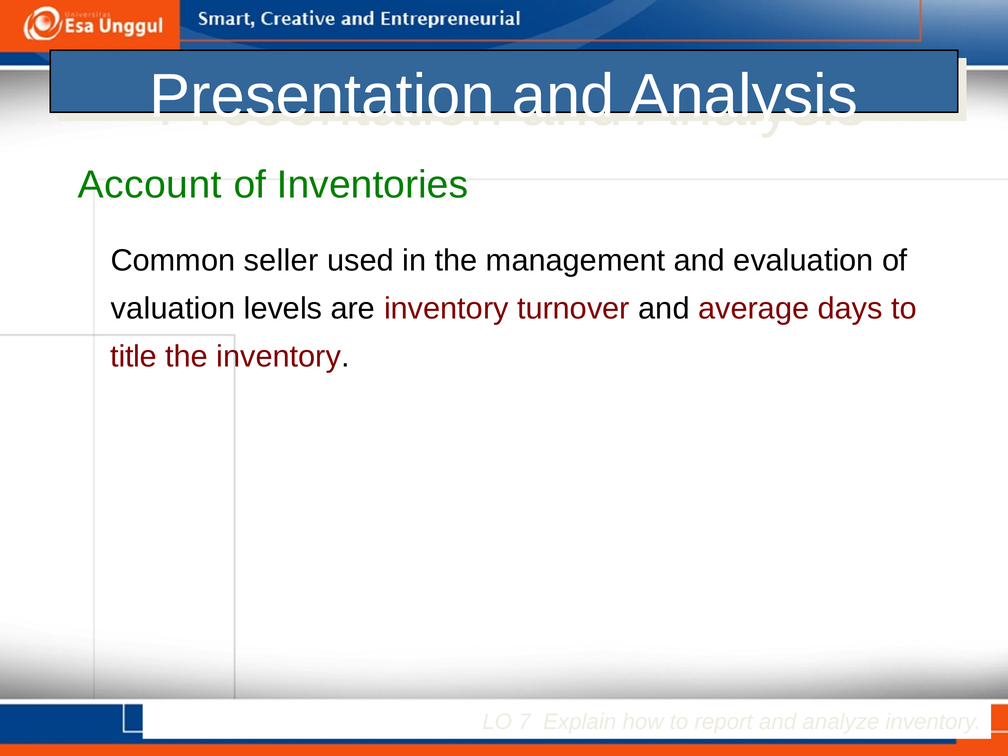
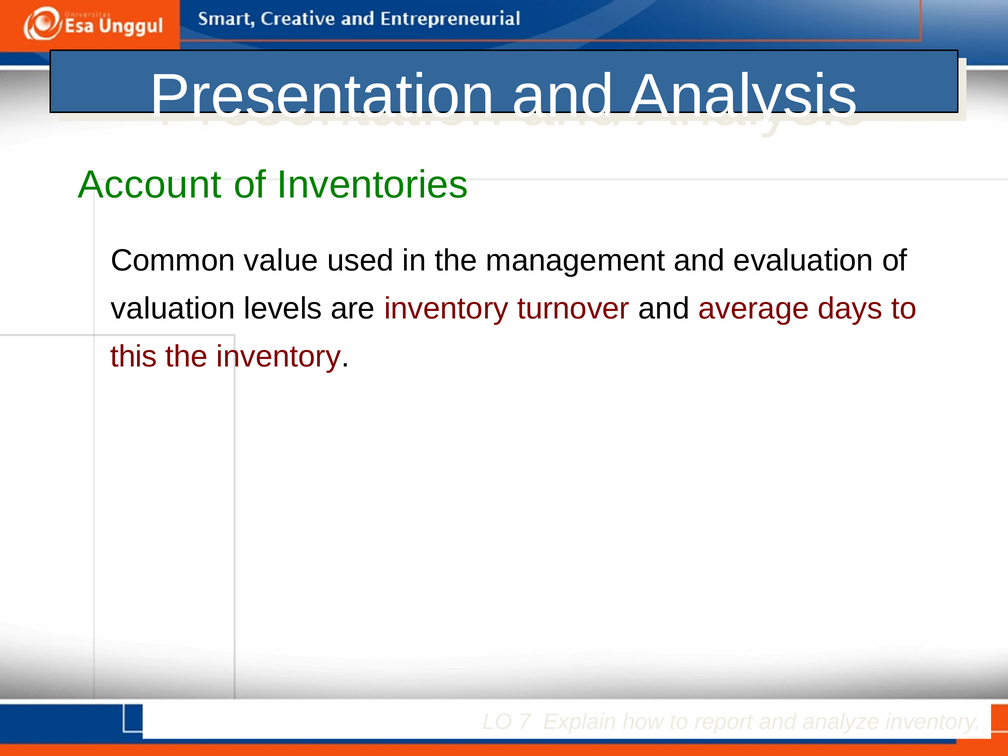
seller: seller -> value (281, 261)
title: title -> this (134, 357)
